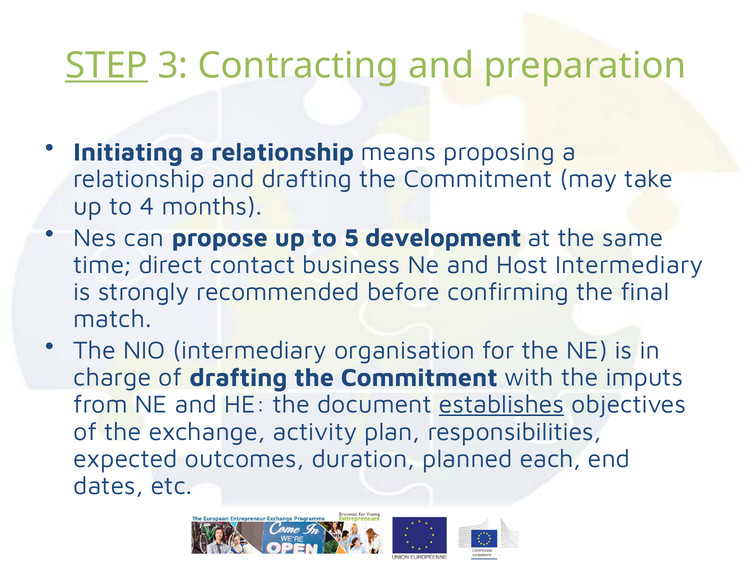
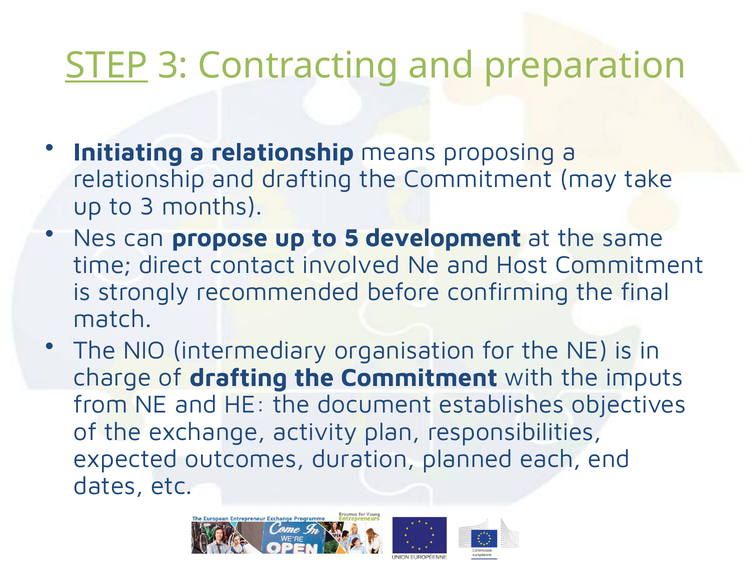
to 4: 4 -> 3 (147, 206)
business: business -> involved (351, 265)
Host Intermediary: Intermediary -> Commitment (629, 265)
establishes underline: present -> none (502, 405)
